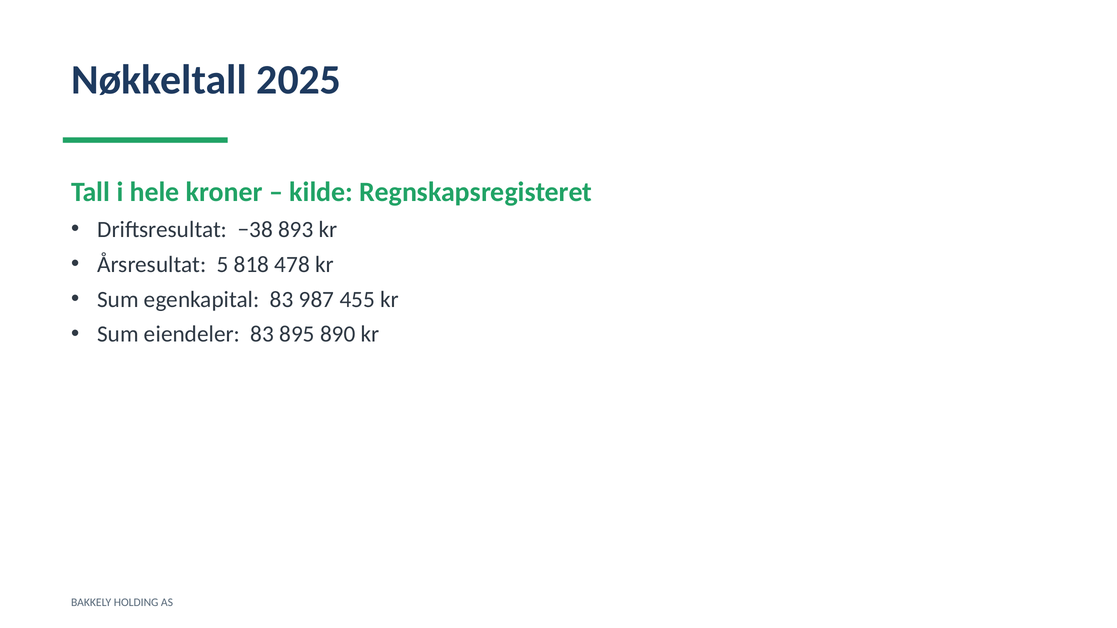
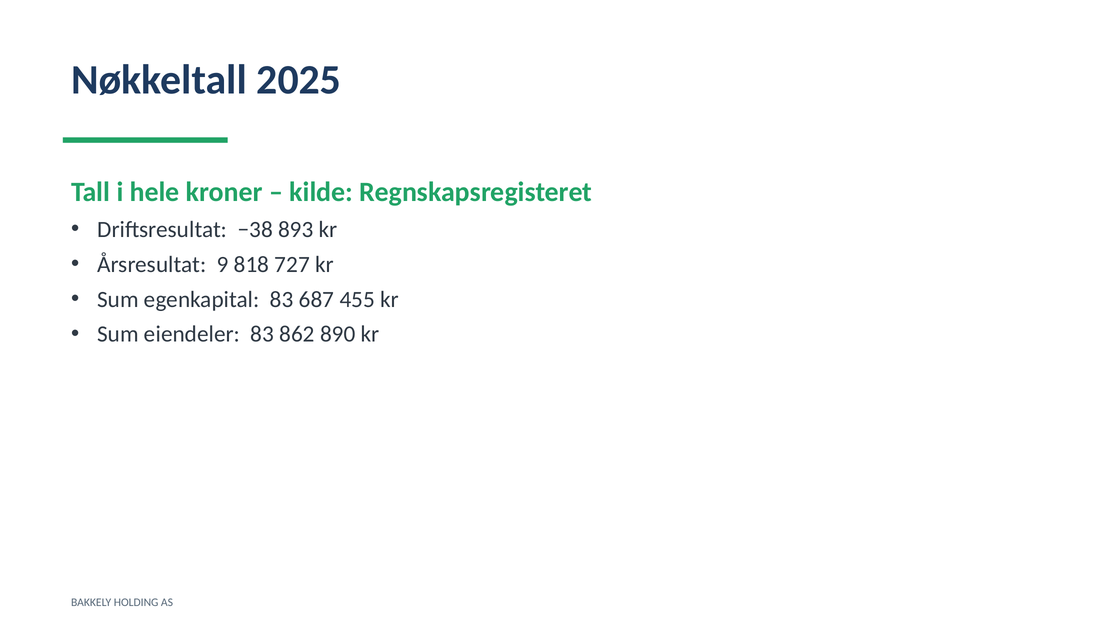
5: 5 -> 9 (223, 265)
478: 478 -> 727 (292, 265)
987: 987 -> 687 (317, 300)
895: 895 -> 862 (297, 334)
